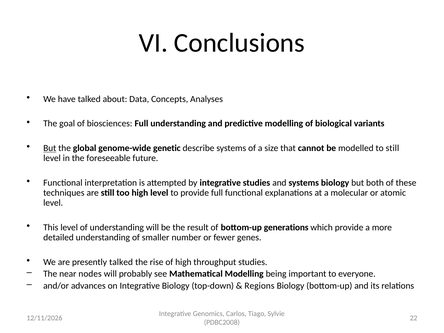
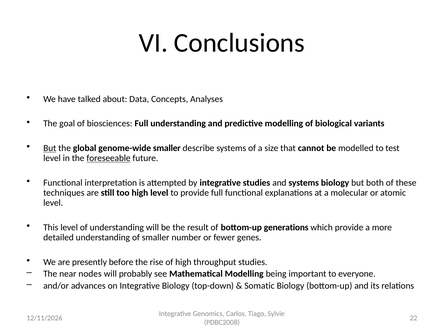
genome-wide genetic: genetic -> smaller (167, 148)
to still: still -> test (393, 148)
foreseeable underline: none -> present (109, 158)
presently talked: talked -> before (121, 262)
Regions: Regions -> Somatic (259, 286)
